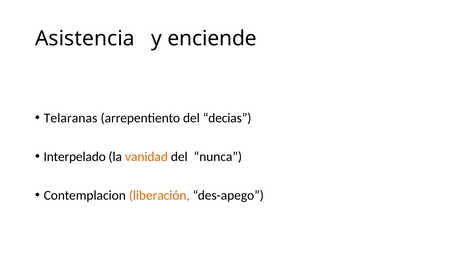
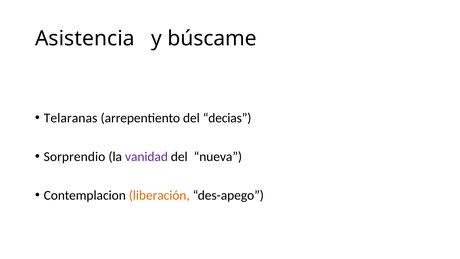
enciende: enciende -> búscame (212, 39)
Interpelado: Interpelado -> Sorprendio (75, 157)
vanidad colour: orange -> purple (146, 157)
nunca: nunca -> nueva (218, 157)
